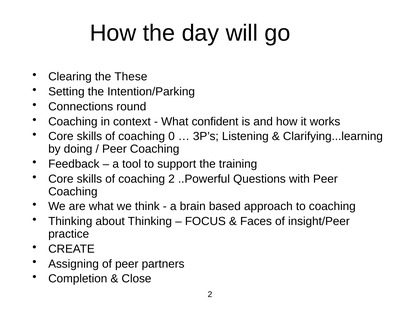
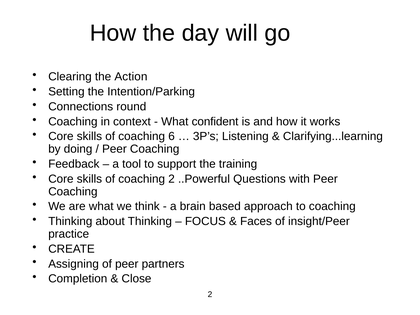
These: These -> Action (131, 77)
0: 0 -> 6 (172, 136)
